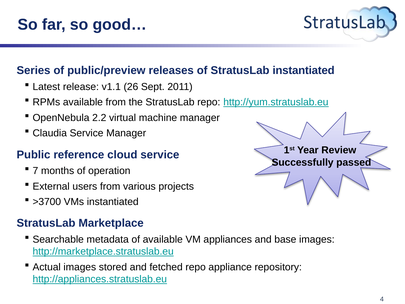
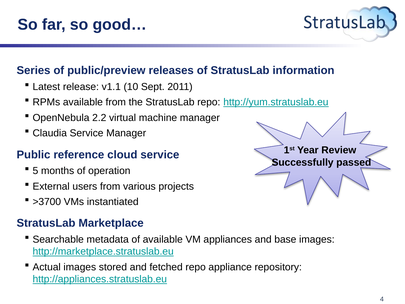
StratusLab instantiated: instantiated -> information (303, 70)
26: 26 -> 10 (131, 87)
7: 7 -> 5 (35, 171)
